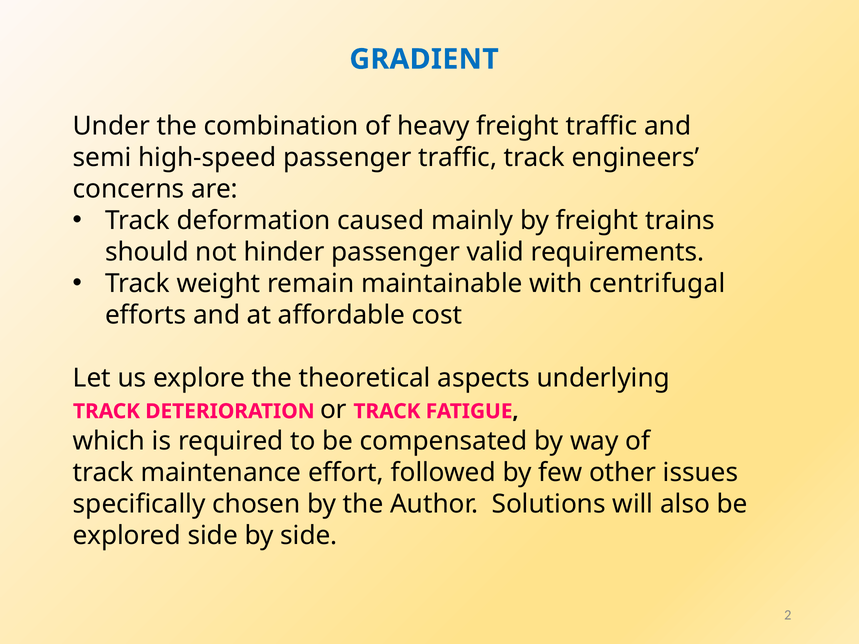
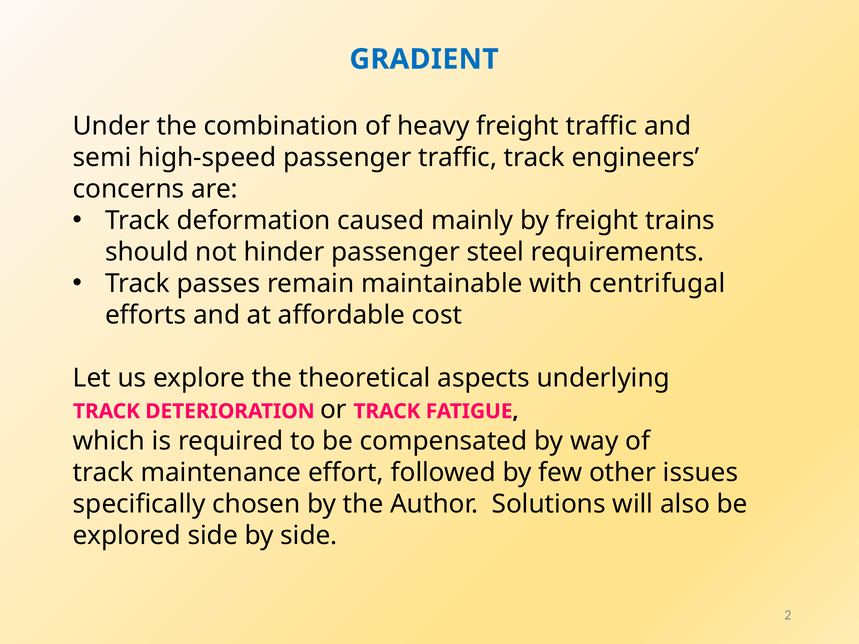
valid: valid -> steel (495, 252)
weight: weight -> passes (218, 284)
